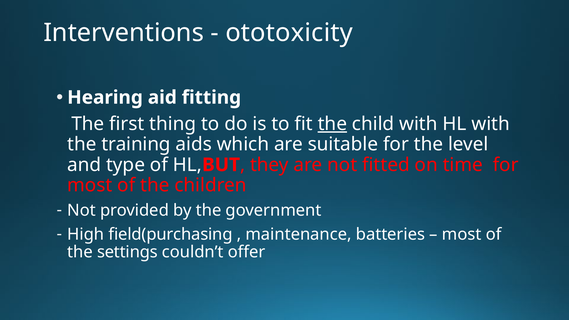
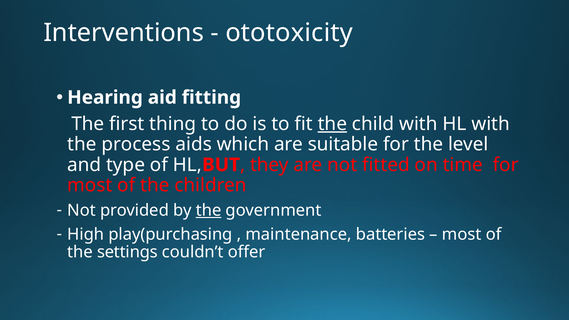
training: training -> process (136, 144)
the underline: none -> present (209, 211)
field(purchasing: field(purchasing -> play(purchasing (170, 234)
